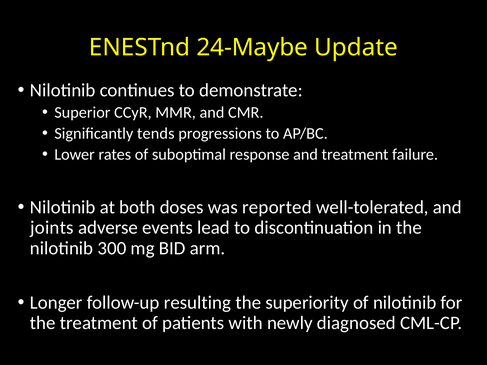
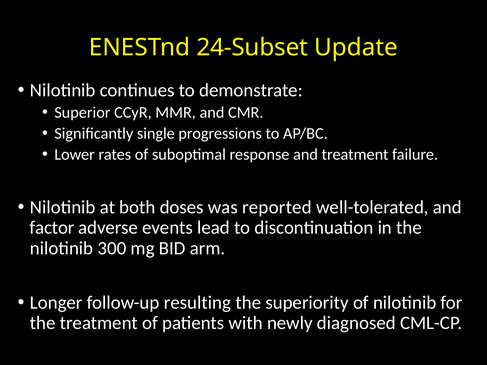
24-Maybe: 24-Maybe -> 24-Subset (252, 47)
tends: tends -> single (156, 134)
joints: joints -> factor (52, 228)
